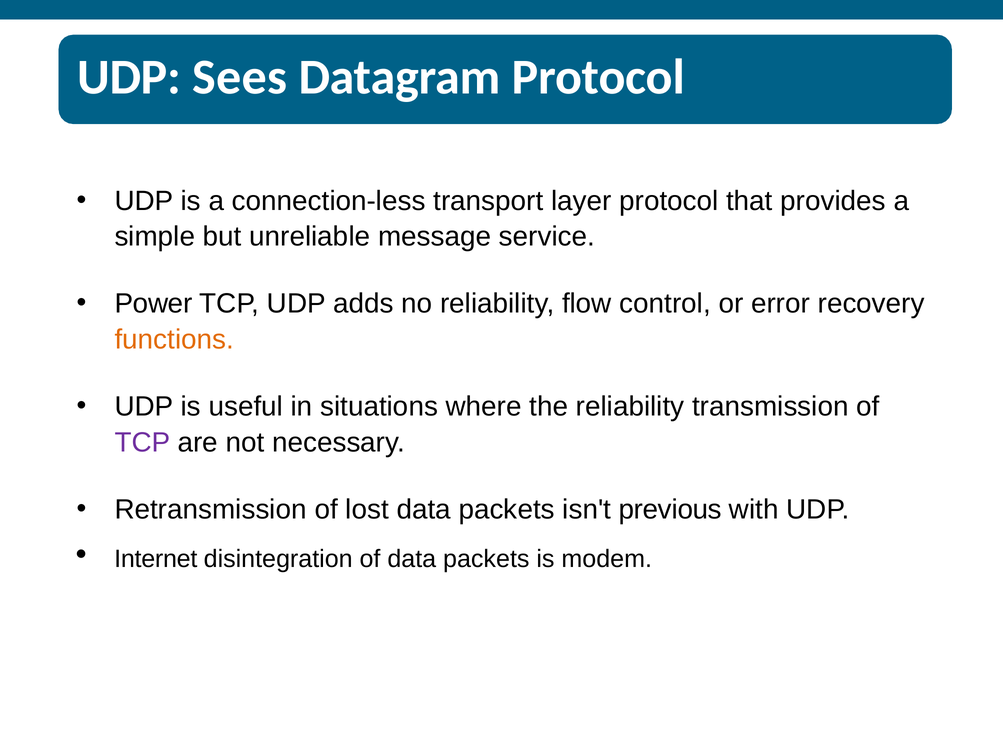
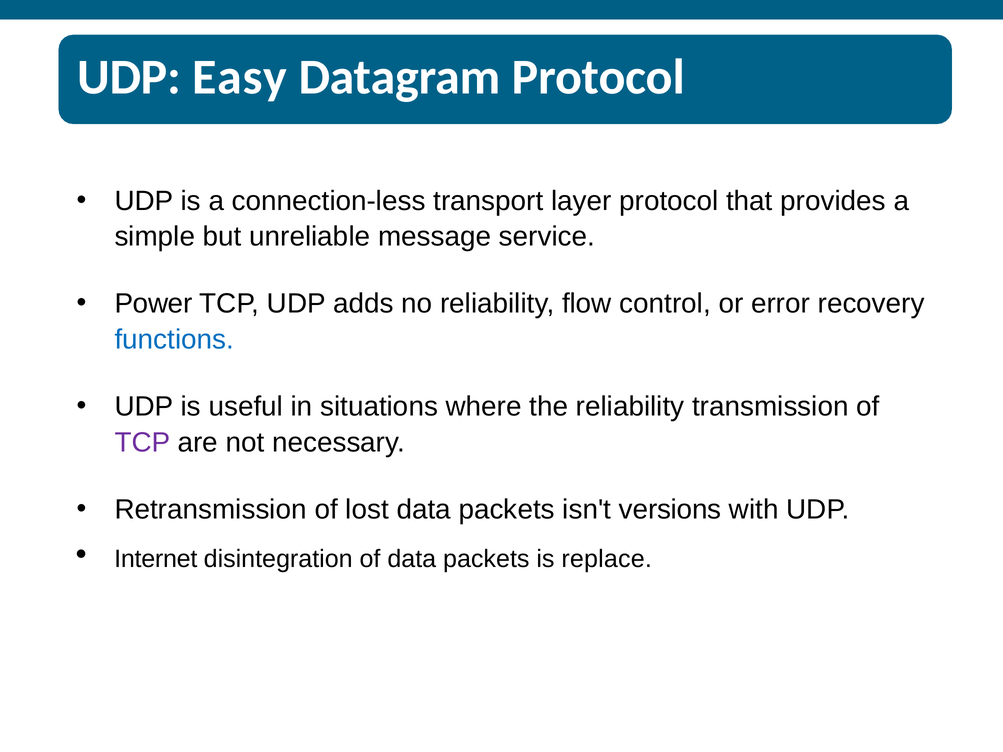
Sees: Sees -> Easy (240, 77)
functions colour: orange -> blue (174, 340)
previous: previous -> versions (670, 510)
modem: modem -> replace (607, 559)
